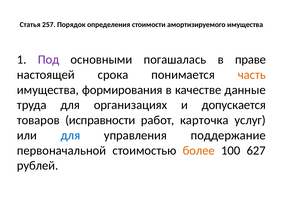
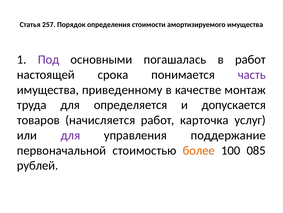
в праве: праве -> работ (250, 59)
часть colour: orange -> purple (252, 74)
формирования: формирования -> приведенному (122, 90)
данные: данные -> монтаж (245, 90)
организациях: организациях -> определяется (131, 105)
исправности: исправности -> начисляется (100, 120)
для colour: blue -> purple (70, 135)
627: 627 -> 085 (256, 150)
